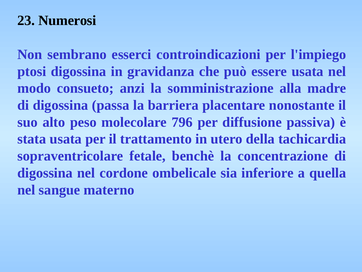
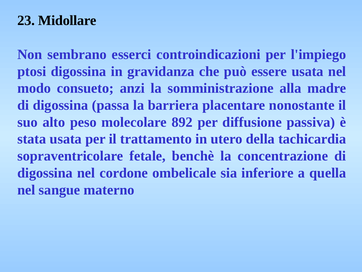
Numerosi: Numerosi -> Midollare (67, 21)
796: 796 -> 892 (182, 122)
